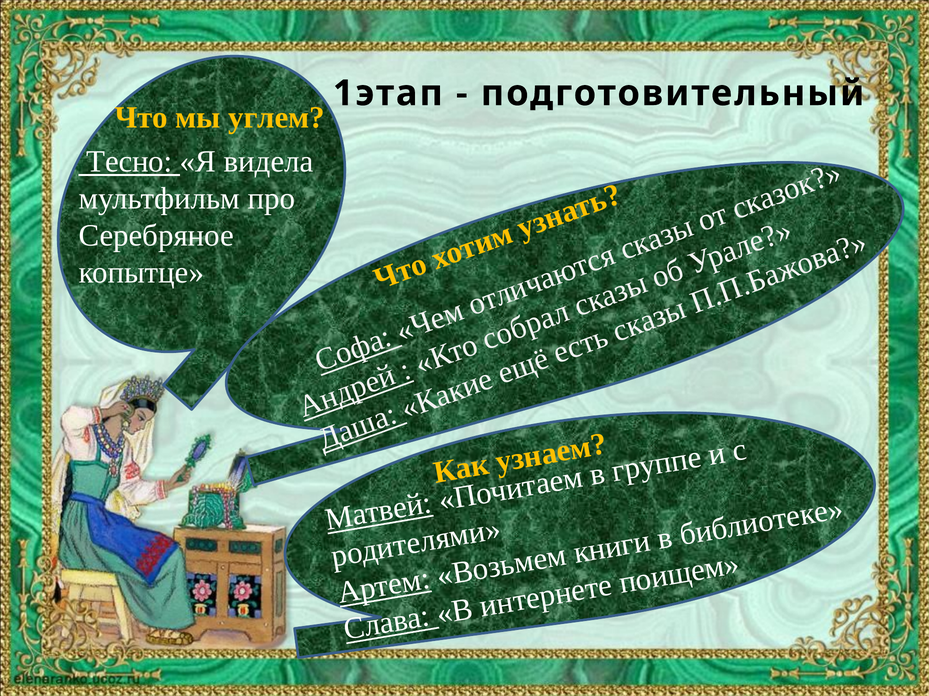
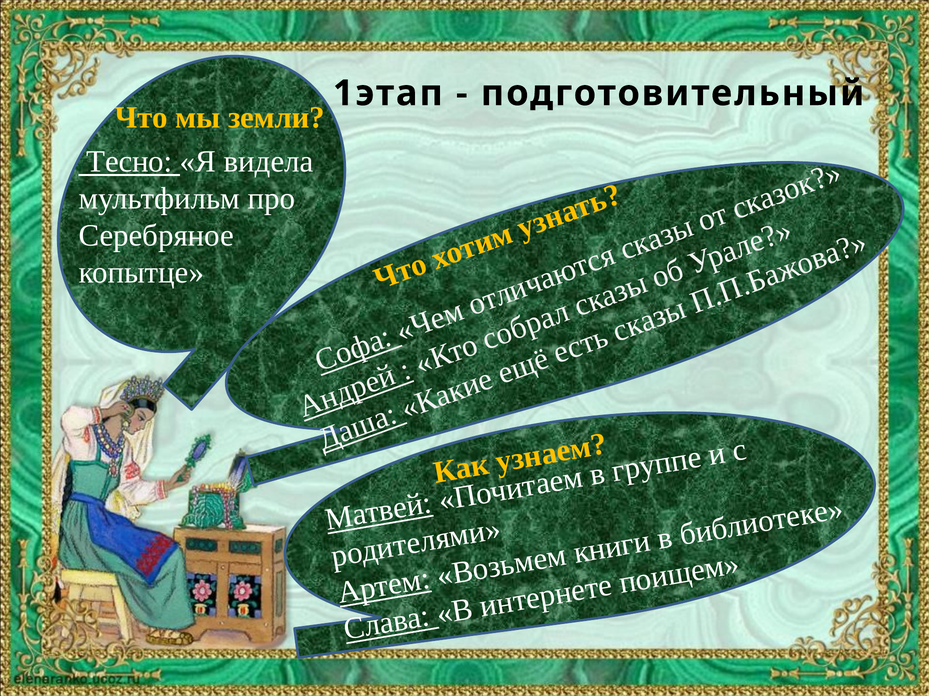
углем: углем -> земли (276, 118)
